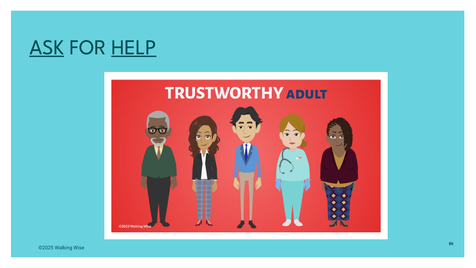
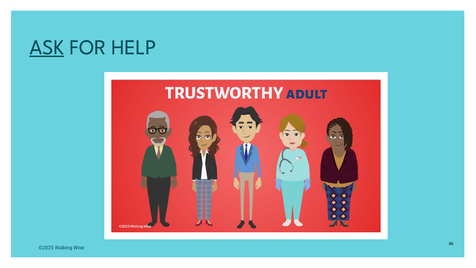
HELP underline: present -> none (134, 47)
